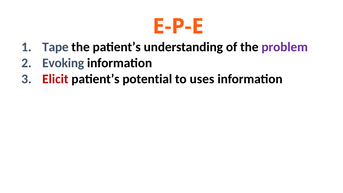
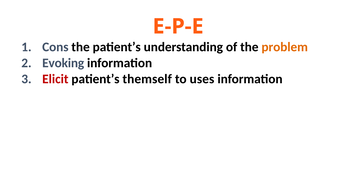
Tape: Tape -> Cons (55, 47)
problem colour: purple -> orange (285, 47)
potential: potential -> themself (147, 79)
